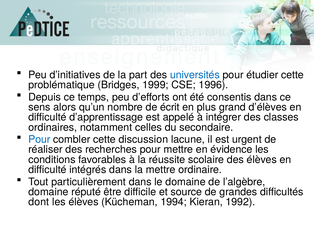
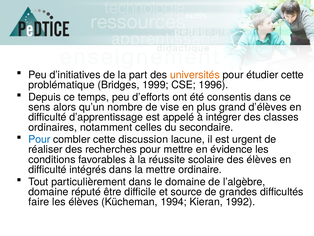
universités colour: blue -> orange (195, 75)
écrit: écrit -> vise (170, 107)
dont: dont -> faire (39, 202)
